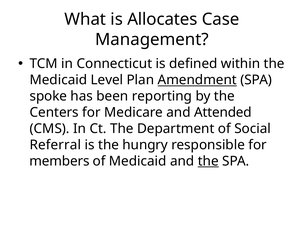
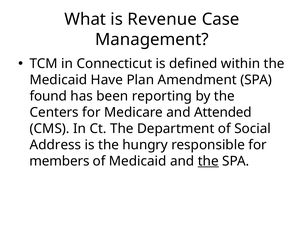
Allocates: Allocates -> Revenue (162, 19)
Level: Level -> Have (107, 80)
Amendment underline: present -> none (197, 80)
spoke: spoke -> found (48, 96)
Referral: Referral -> Address (55, 145)
